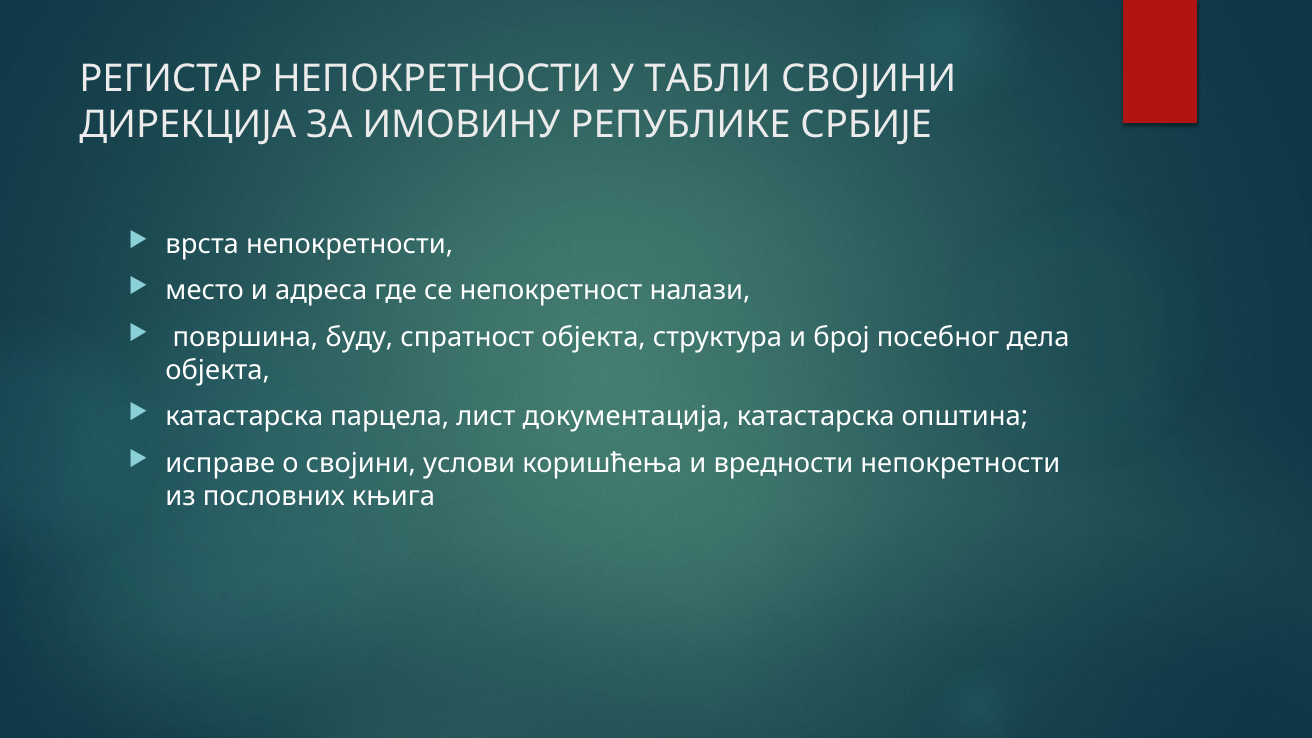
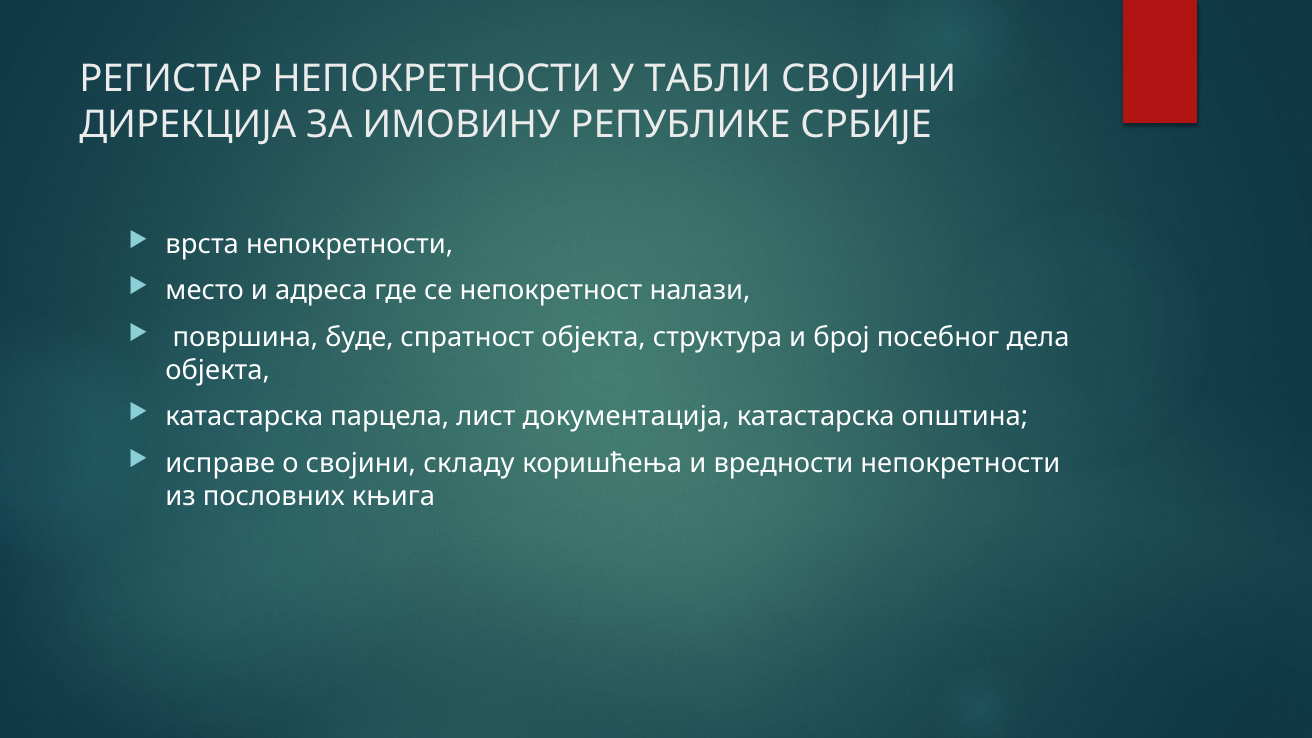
буду: буду -> буде (359, 337)
услови: услови -> складу (469, 463)
